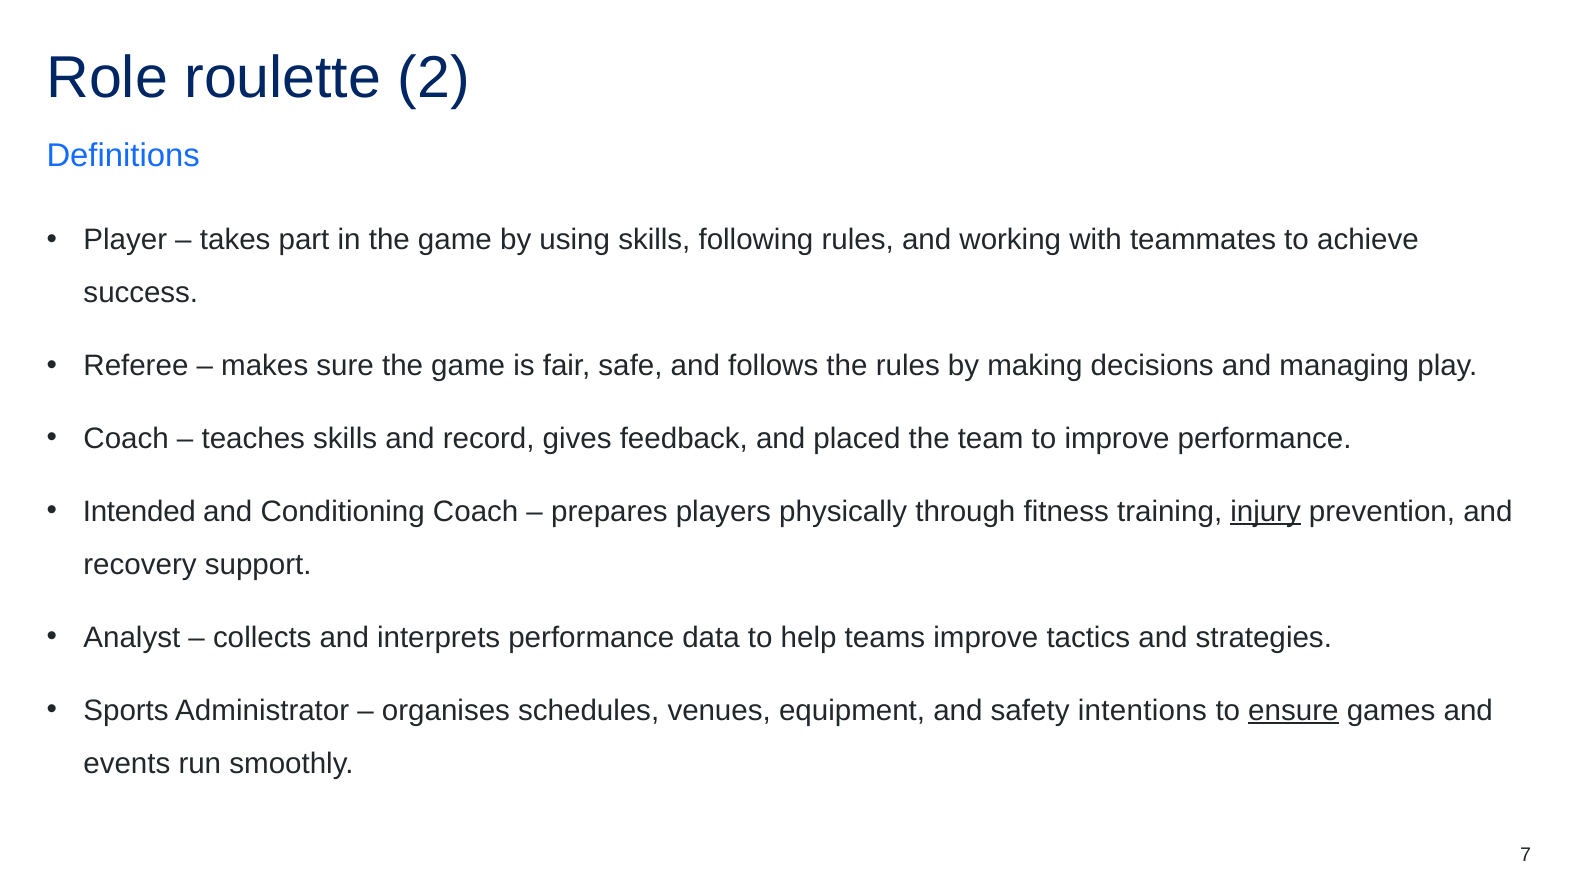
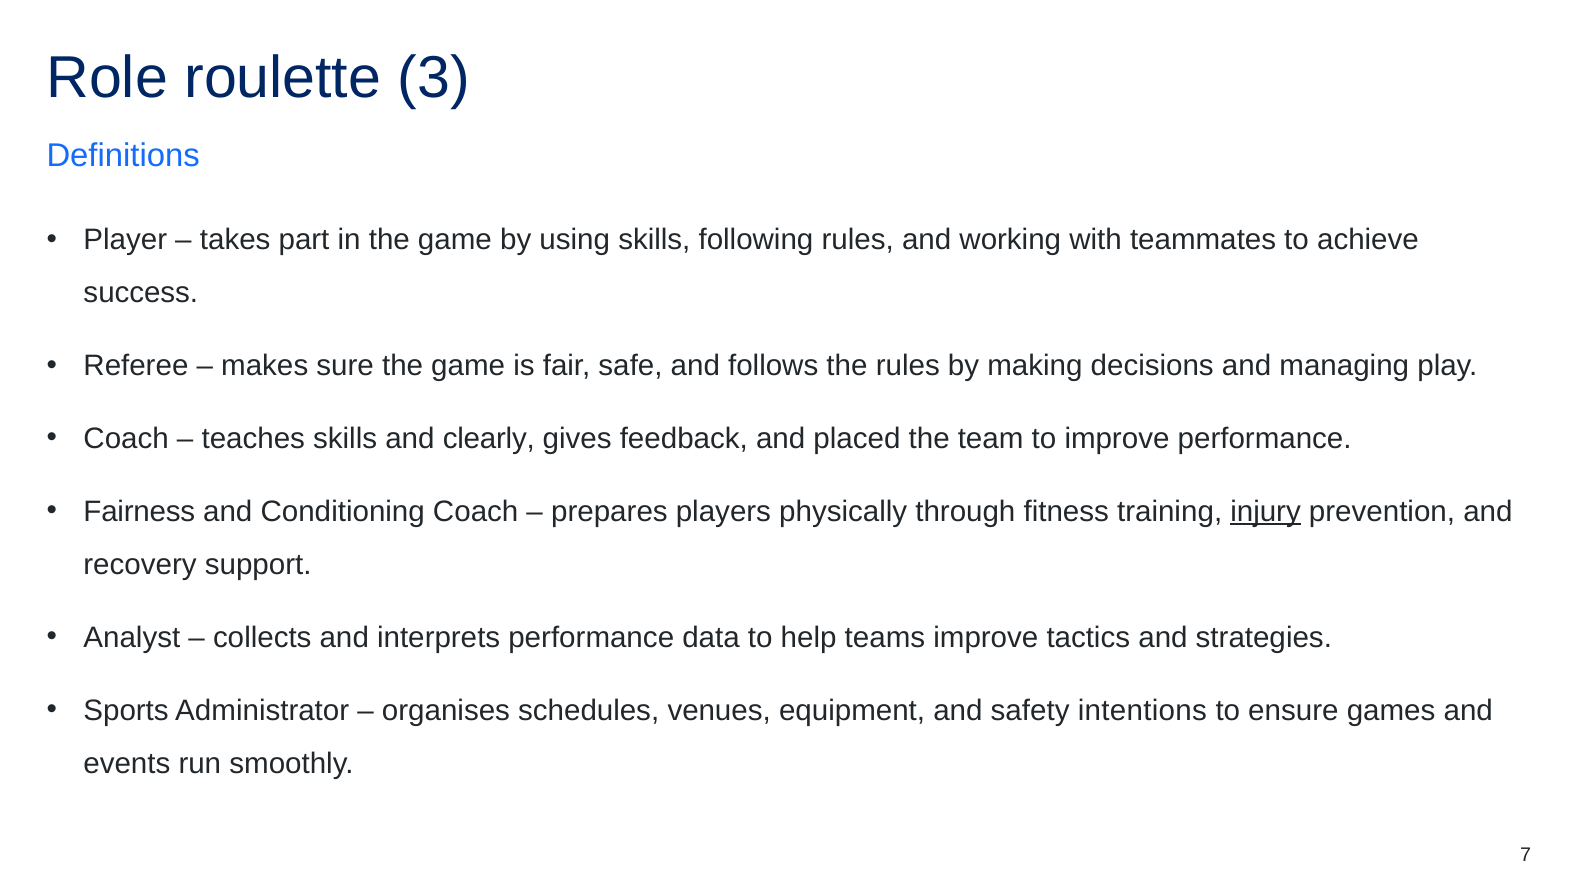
2: 2 -> 3 (434, 78)
record: record -> clearly (489, 439)
Intended: Intended -> Fairness (139, 512)
ensure underline: present -> none (1293, 711)
